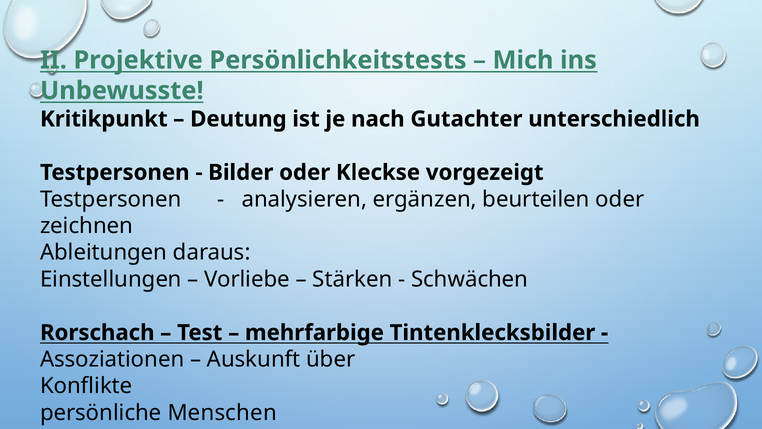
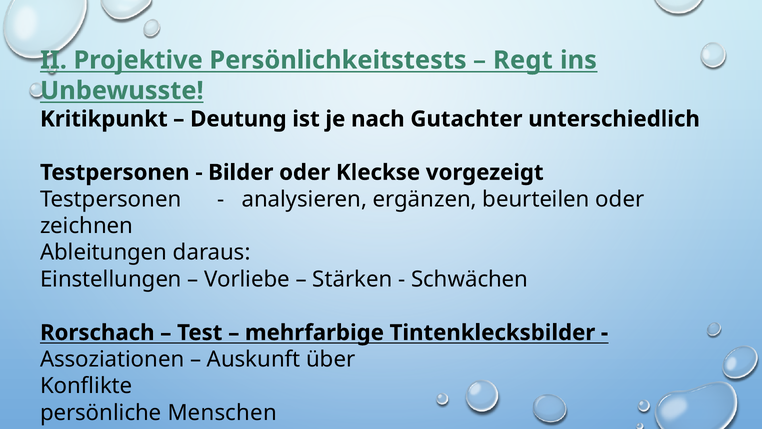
Mich: Mich -> Regt (523, 60)
